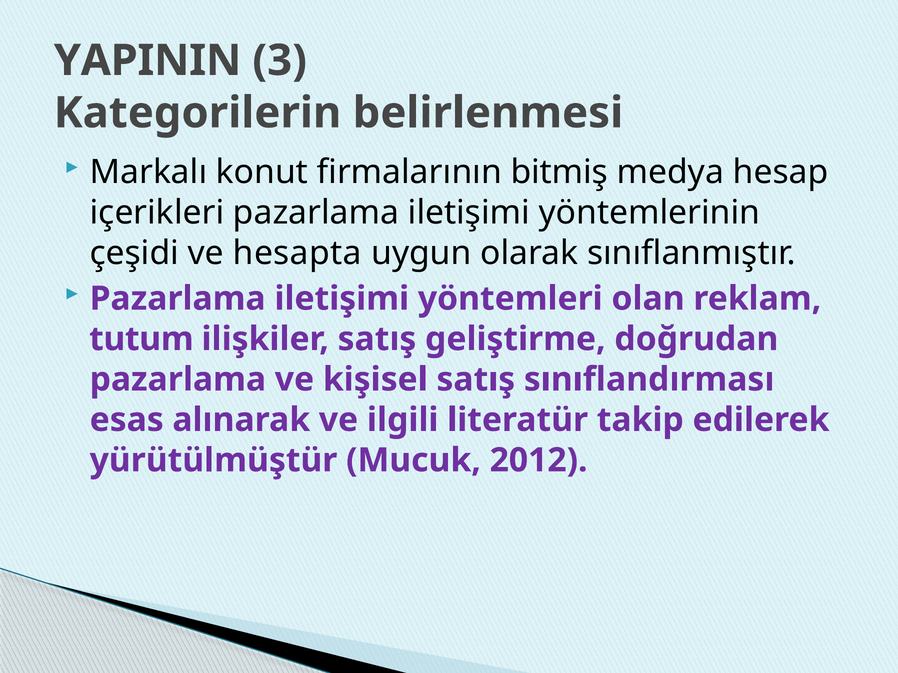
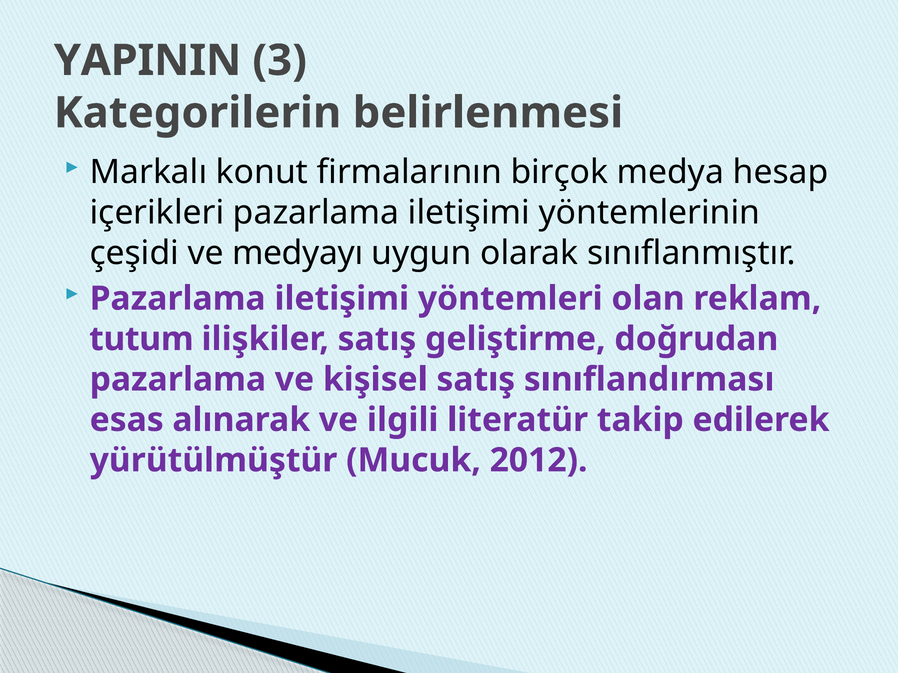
bitmiş: bitmiş -> birçok (559, 172)
hesapta: hesapta -> medyayı (298, 253)
